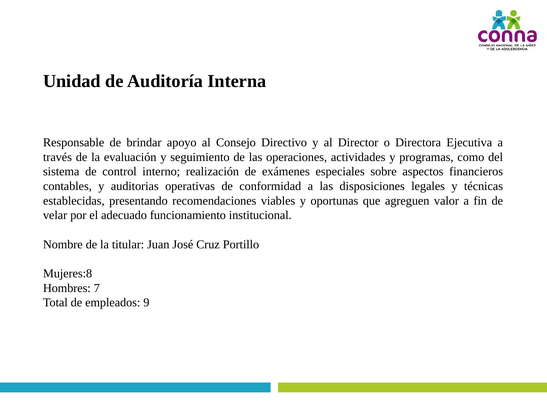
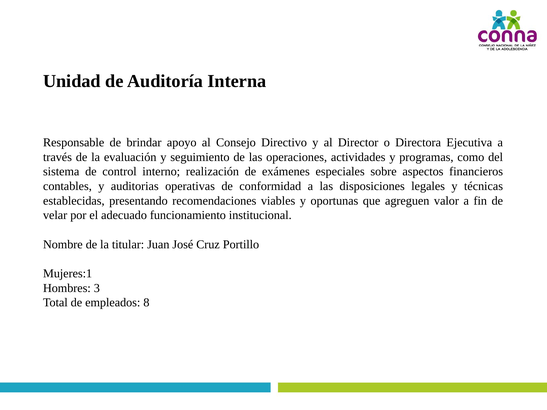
Mujeres:8: Mujeres:8 -> Mujeres:1 (68, 274)
7: 7 -> 3 (97, 288)
9: 9 -> 8 (146, 303)
